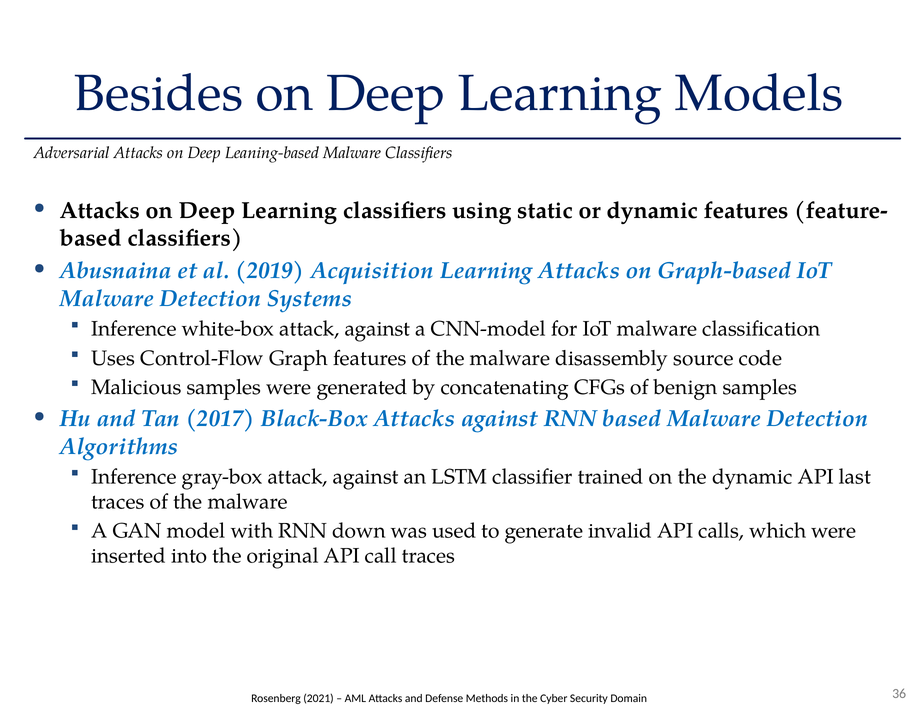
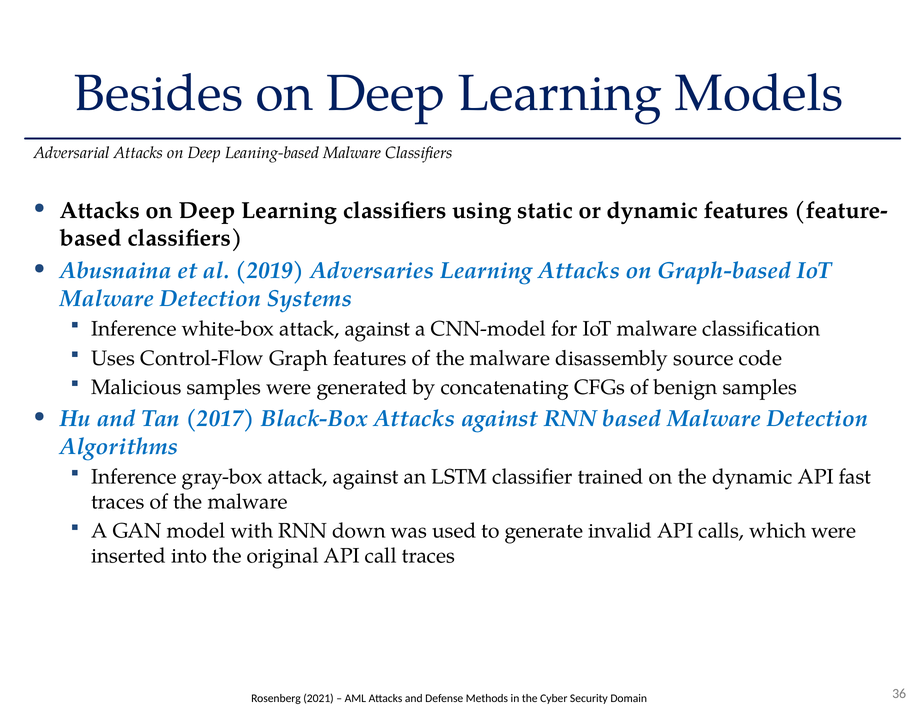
Acquisition: Acquisition -> Adversaries (372, 271)
last: last -> fast (855, 477)
